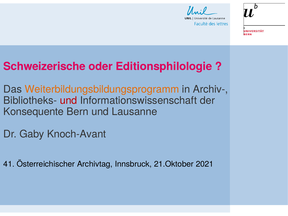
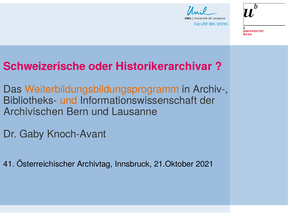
Editionsphilologie: Editionsphilologie -> Historikerarchivar (164, 66)
und colour: red -> orange (68, 100)
Konsequente: Konsequente -> Archivischen (33, 112)
